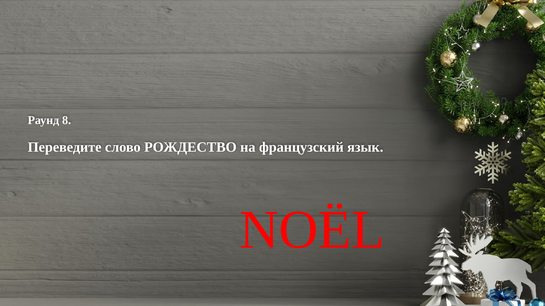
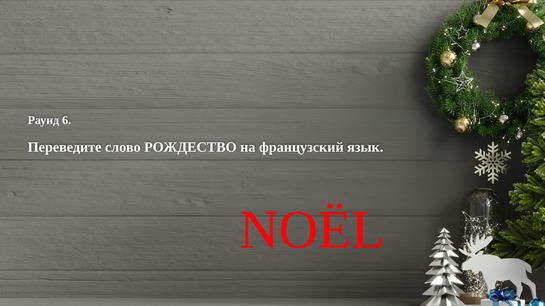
8: 8 -> 6 (67, 120)
